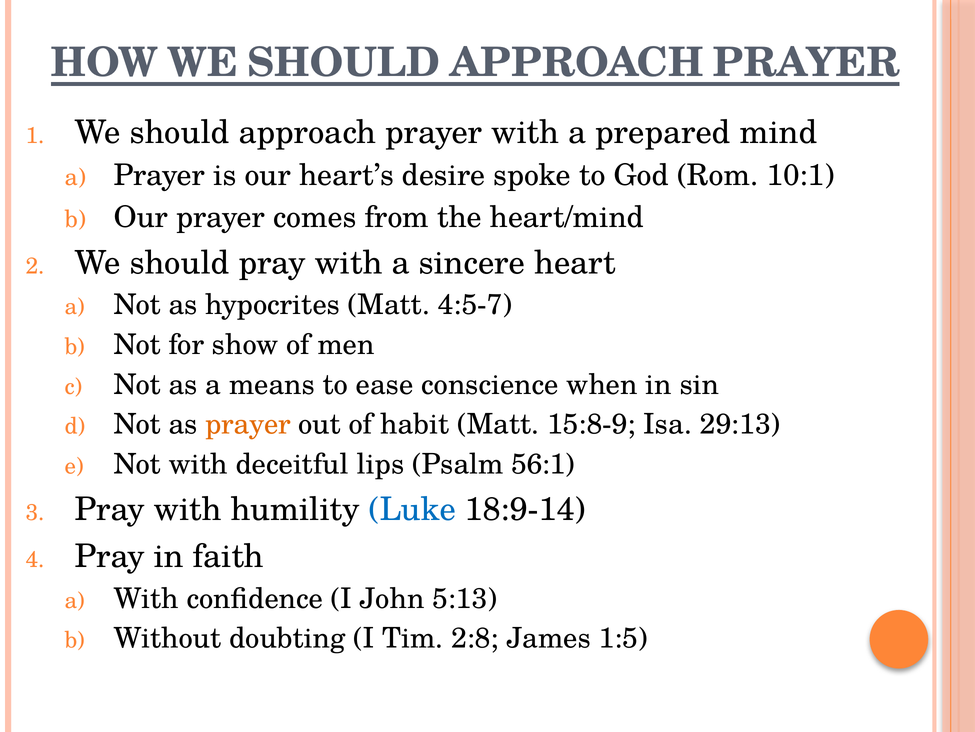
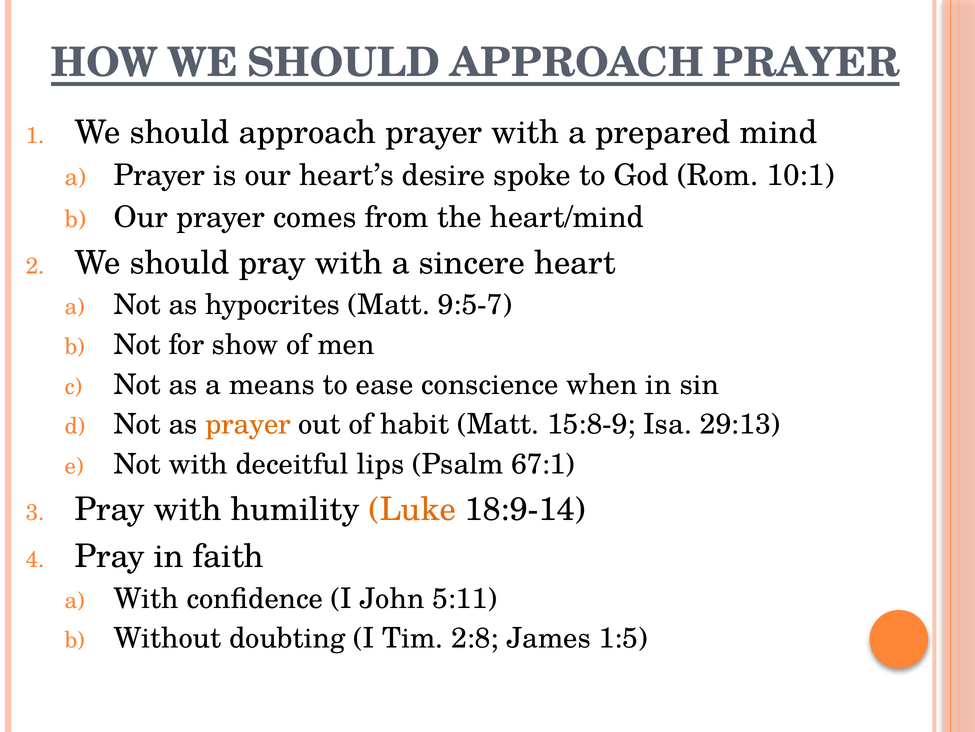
4:5-7: 4:5-7 -> 9:5-7 (475, 305)
56:1: 56:1 -> 67:1 (543, 464)
Luke colour: blue -> orange (412, 509)
5:13: 5:13 -> 5:11 (465, 598)
